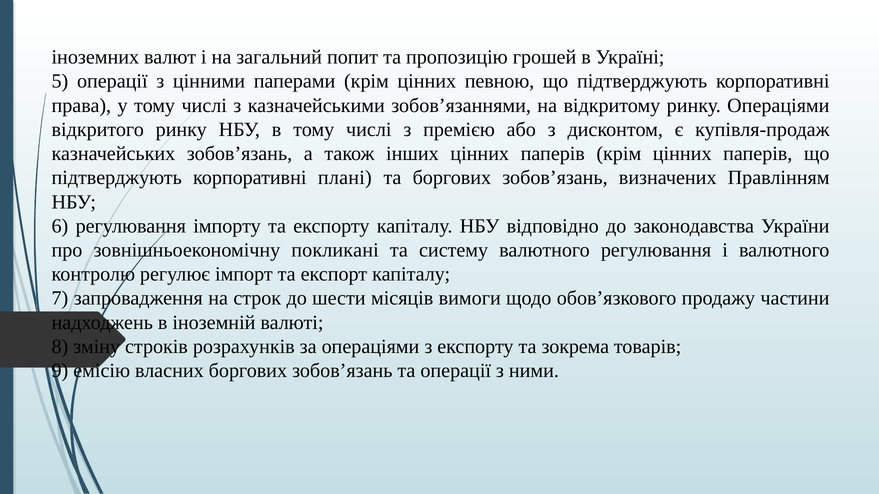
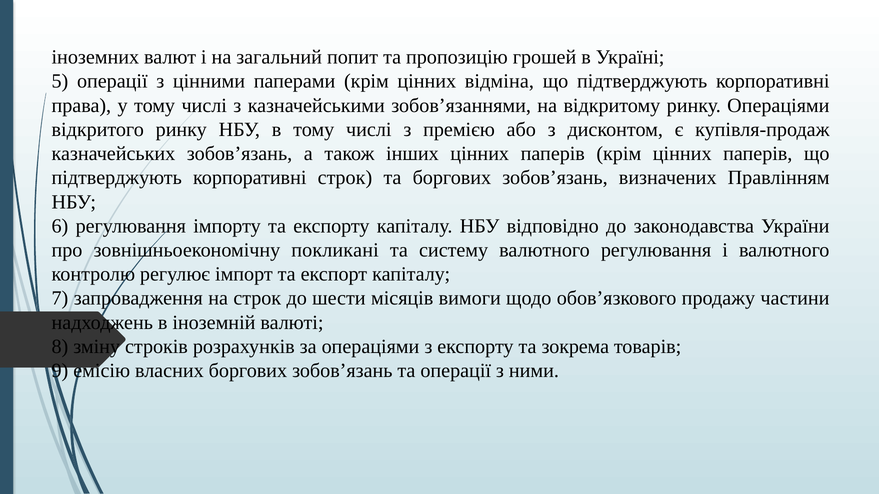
певною: певною -> відміна (499, 81)
корпоративні плані: плані -> строк (345, 178)
